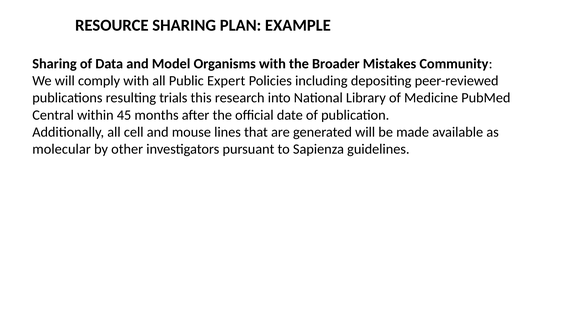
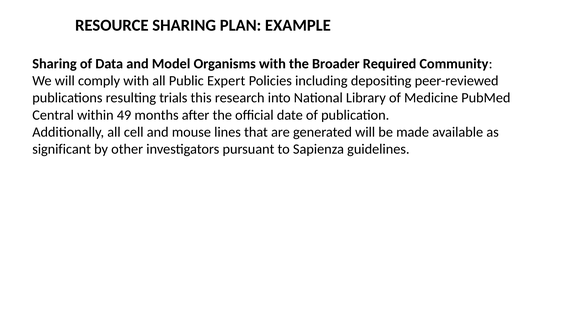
Mistakes: Mistakes -> Required (390, 64)
45: 45 -> 49 (124, 115)
molecular: molecular -> significant (62, 149)
